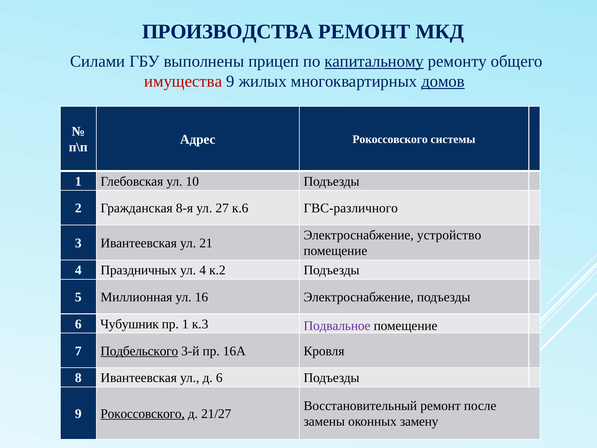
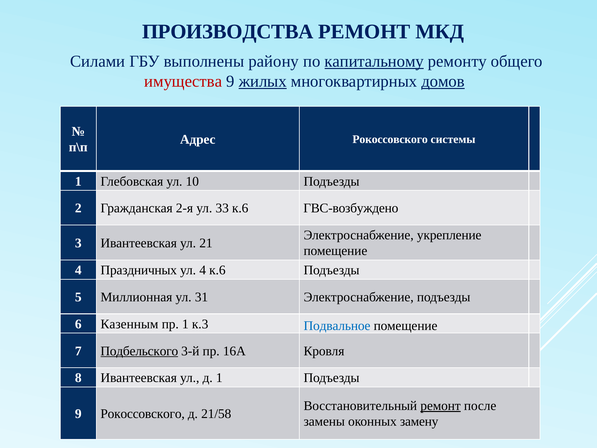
прицеп: прицеп -> району (274, 61)
жилых underline: none -> present (263, 81)
8-я: 8-я -> 2-я (184, 208)
27: 27 -> 33 (222, 208)
ГВС-различного: ГВС-различного -> ГВС-возбуждено (351, 208)
устройство: устройство -> укрепление (449, 235)
4 к.2: к.2 -> к.6 (217, 270)
16: 16 -> 31 (201, 297)
Чубушник: Чубушник -> Казенным (129, 324)
Подвальное colour: purple -> blue (337, 326)
д 6: 6 -> 1 (219, 378)
ремонт underline: none -> present (441, 406)
Рокоссовского underline: present -> none (143, 413)
21/27: 21/27 -> 21/58 (216, 413)
